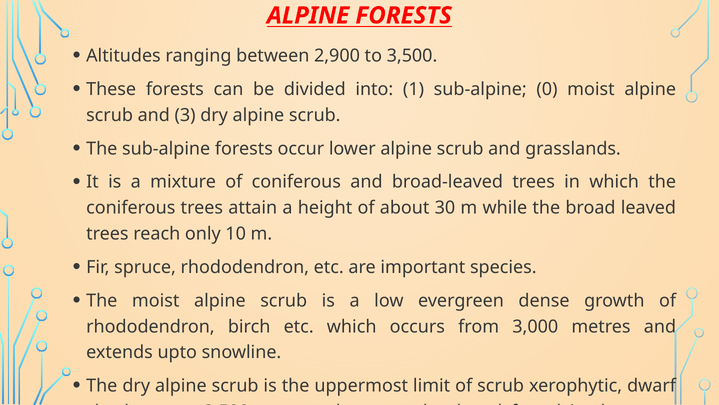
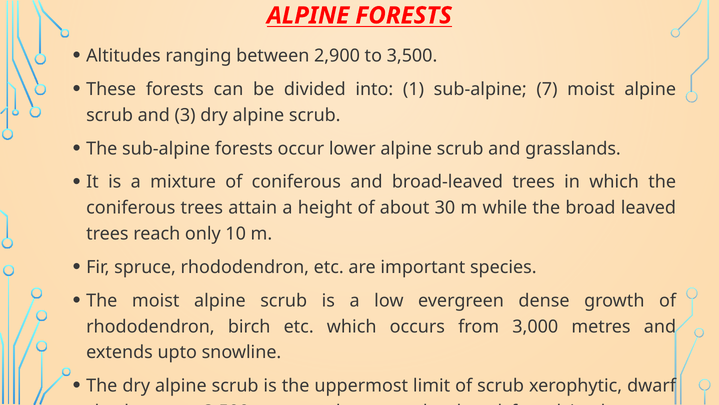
0: 0 -> 7 (547, 89)
